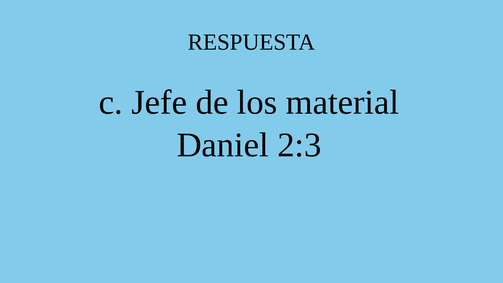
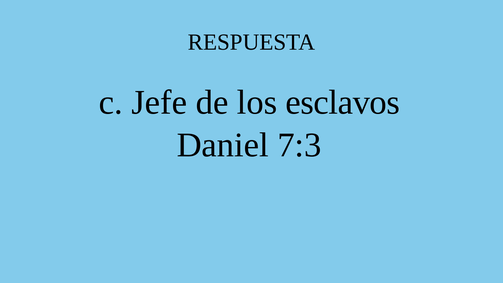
material: material -> esclavos (343, 102)
2:3: 2:3 -> 7:3 (299, 145)
